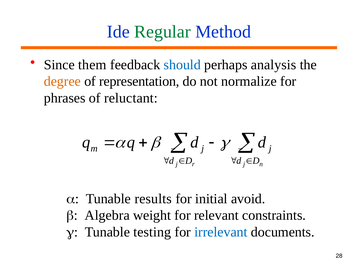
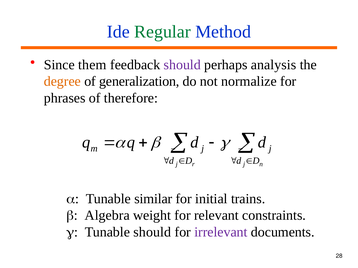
should colour: blue -> purple (182, 65)
representation: representation -> generalization (139, 82)
reluctant: reluctant -> therefore (131, 98)
results: results -> similar (153, 199)
avoid: avoid -> trains (248, 199)
Tunable testing: testing -> should (152, 233)
irrelevant colour: blue -> purple (221, 233)
